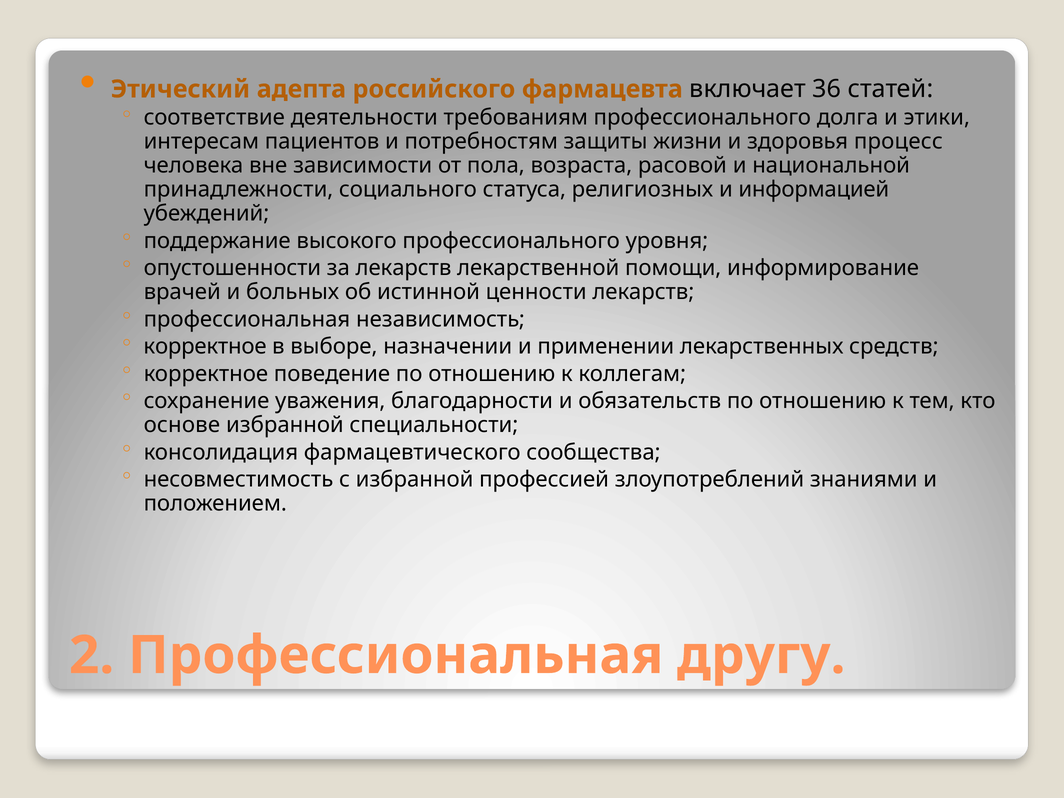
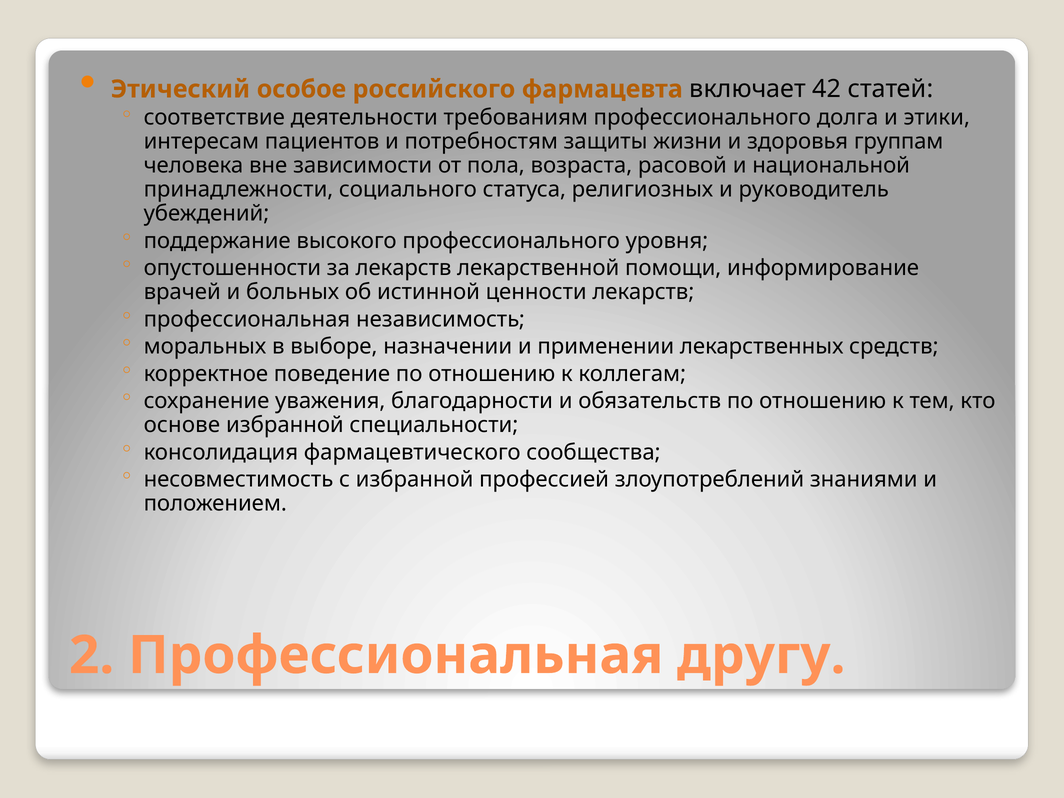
адепта: адепта -> особое (301, 89)
36: 36 -> 42 (827, 89)
процесс: процесс -> группам (899, 142)
информацией: информацией -> руководитель (814, 190)
корректное: корректное -> моральных (205, 347)
